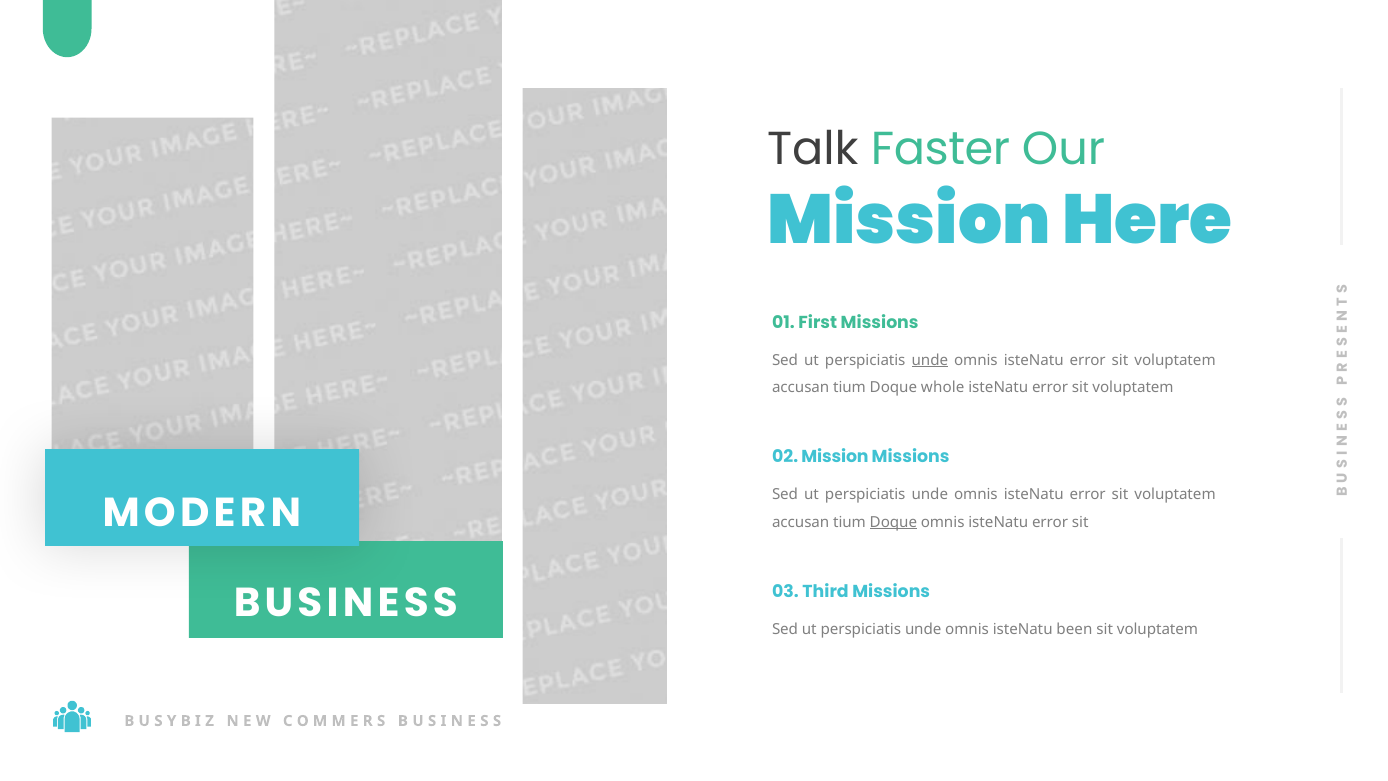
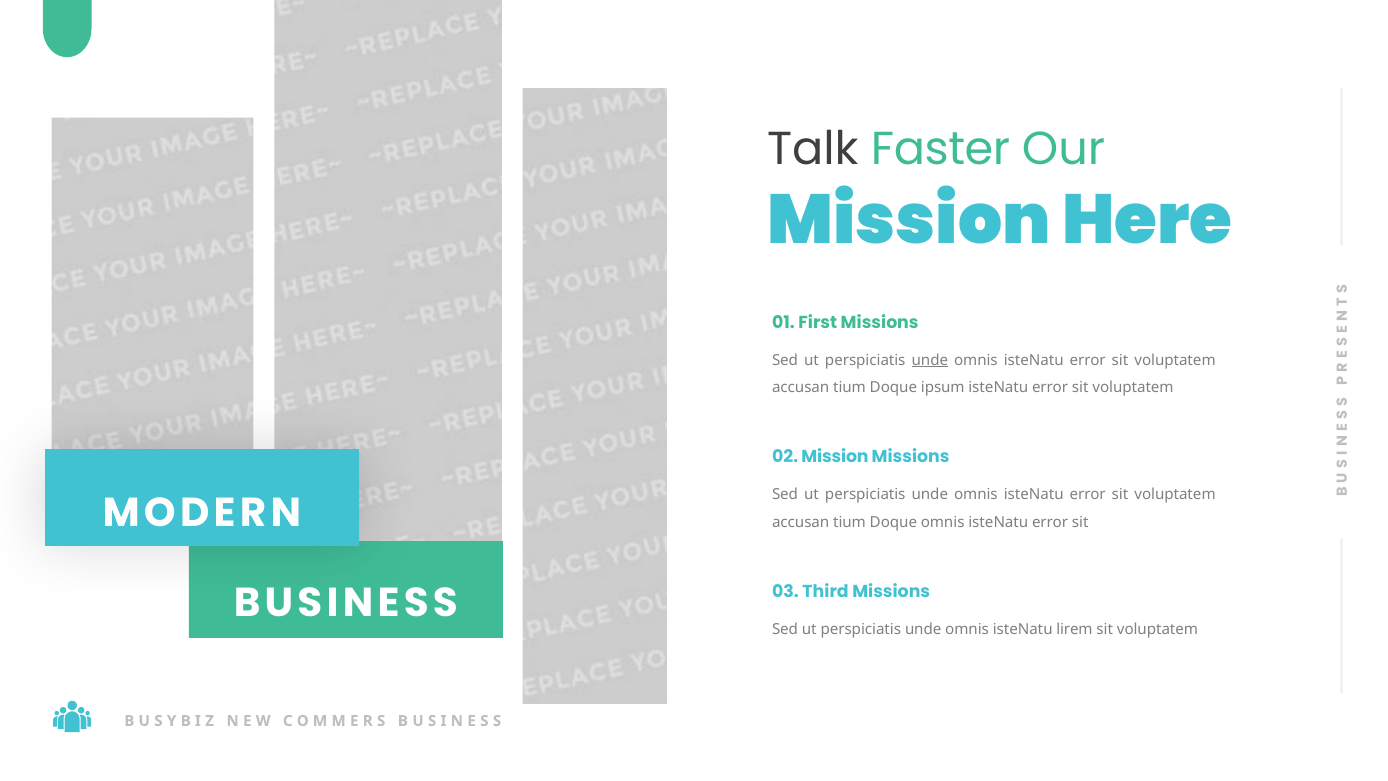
whole: whole -> ipsum (943, 387)
Doque underline: present -> none (893, 522)
been: been -> lirem (1075, 630)
